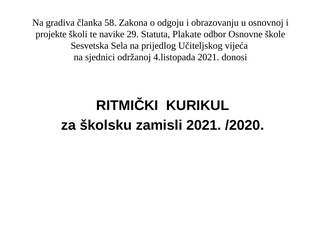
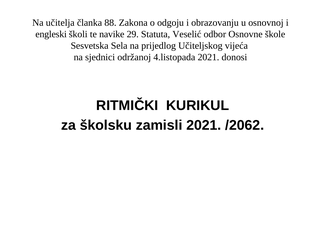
gradiva: gradiva -> učitelja (60, 23)
58: 58 -> 88 (110, 23)
projekte: projekte -> engleski (51, 34)
Plakate: Plakate -> Veselić (187, 34)
/2020: /2020 -> /2062 (245, 125)
